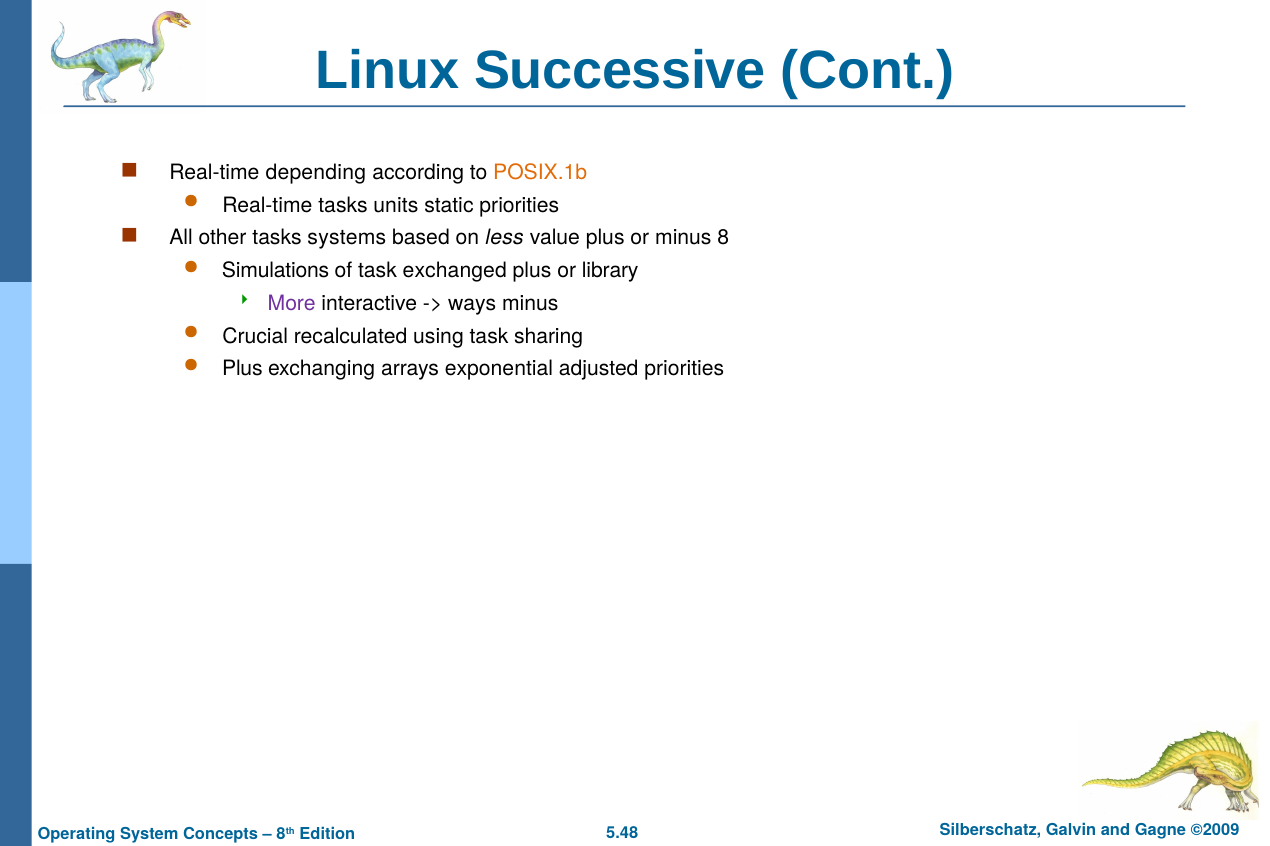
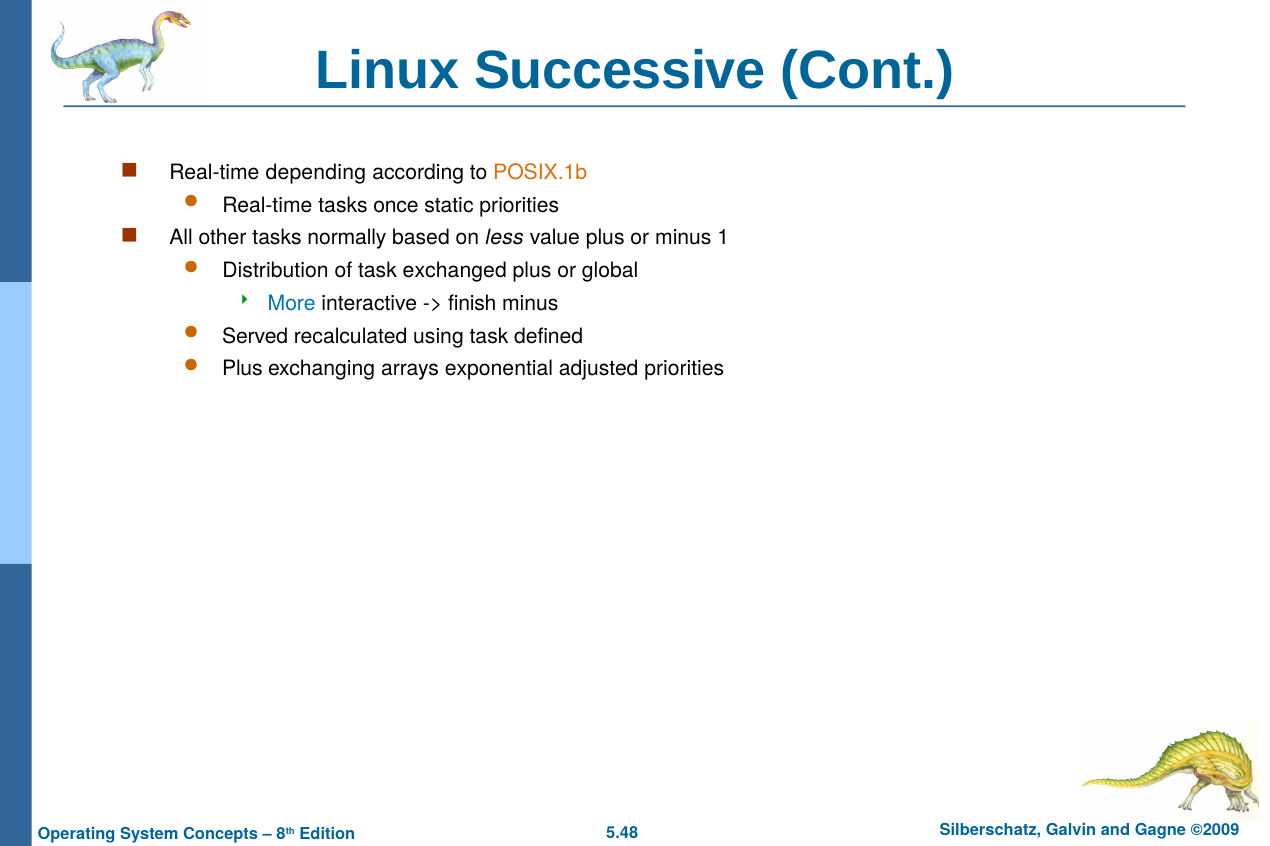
units: units -> once (396, 205)
systems: systems -> normally (347, 238)
8: 8 -> 1 (723, 238)
Simulations: Simulations -> Distribution (275, 271)
library: library -> global (610, 271)
More colour: purple -> blue (292, 304)
ways: ways -> finish (472, 304)
Crucial: Crucial -> Served (255, 336)
sharing: sharing -> defined (549, 336)
